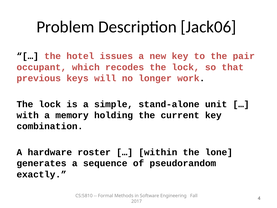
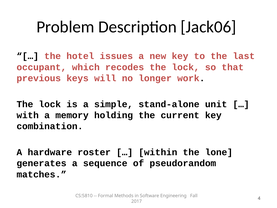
pair: pair -> last (244, 56)
exactly: exactly -> matches (42, 174)
